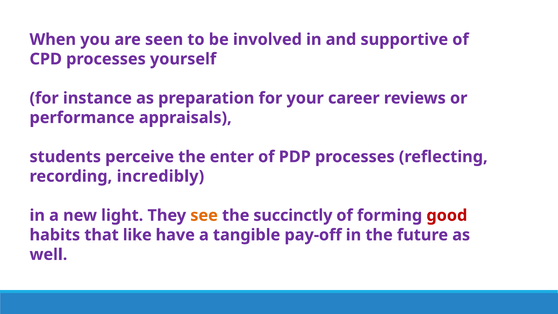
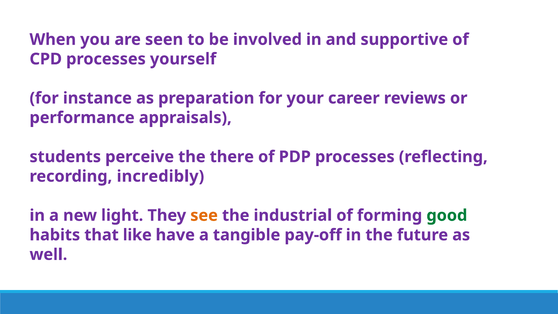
enter: enter -> there (232, 157)
succinctly: succinctly -> industrial (293, 215)
good colour: red -> green (447, 215)
